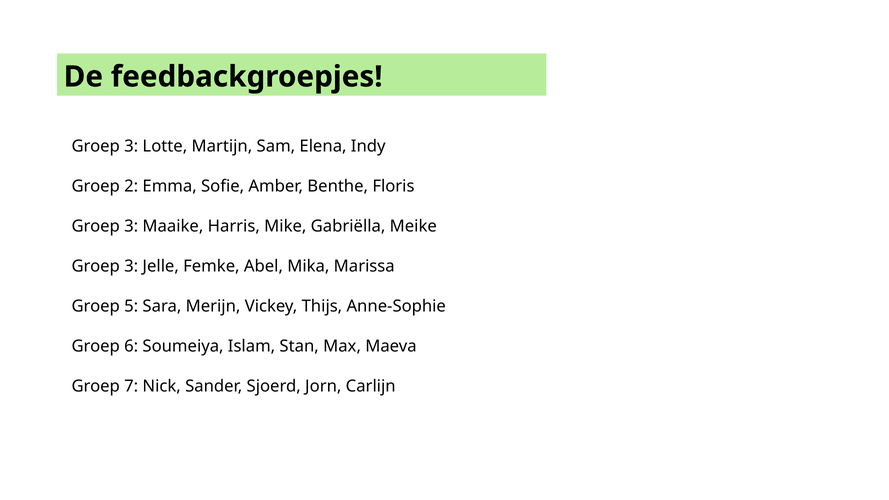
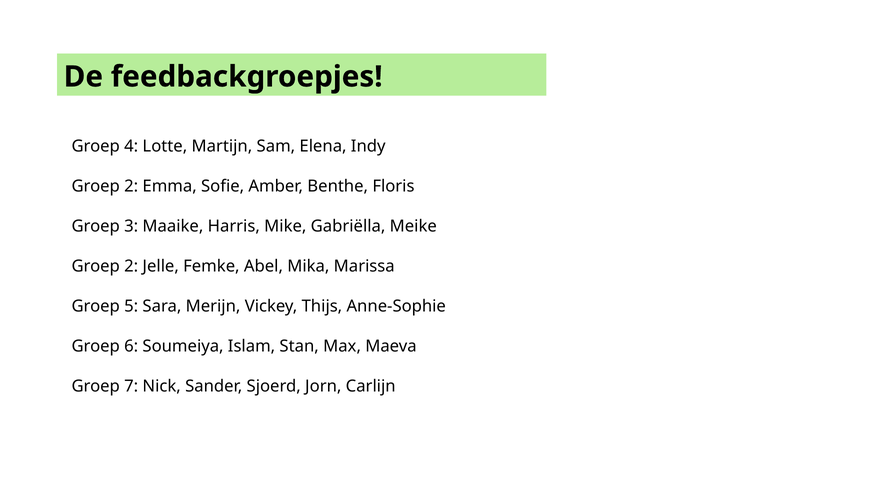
3: 3 -> 4 (131, 146)
3: 3 -> 2 (131, 266)
